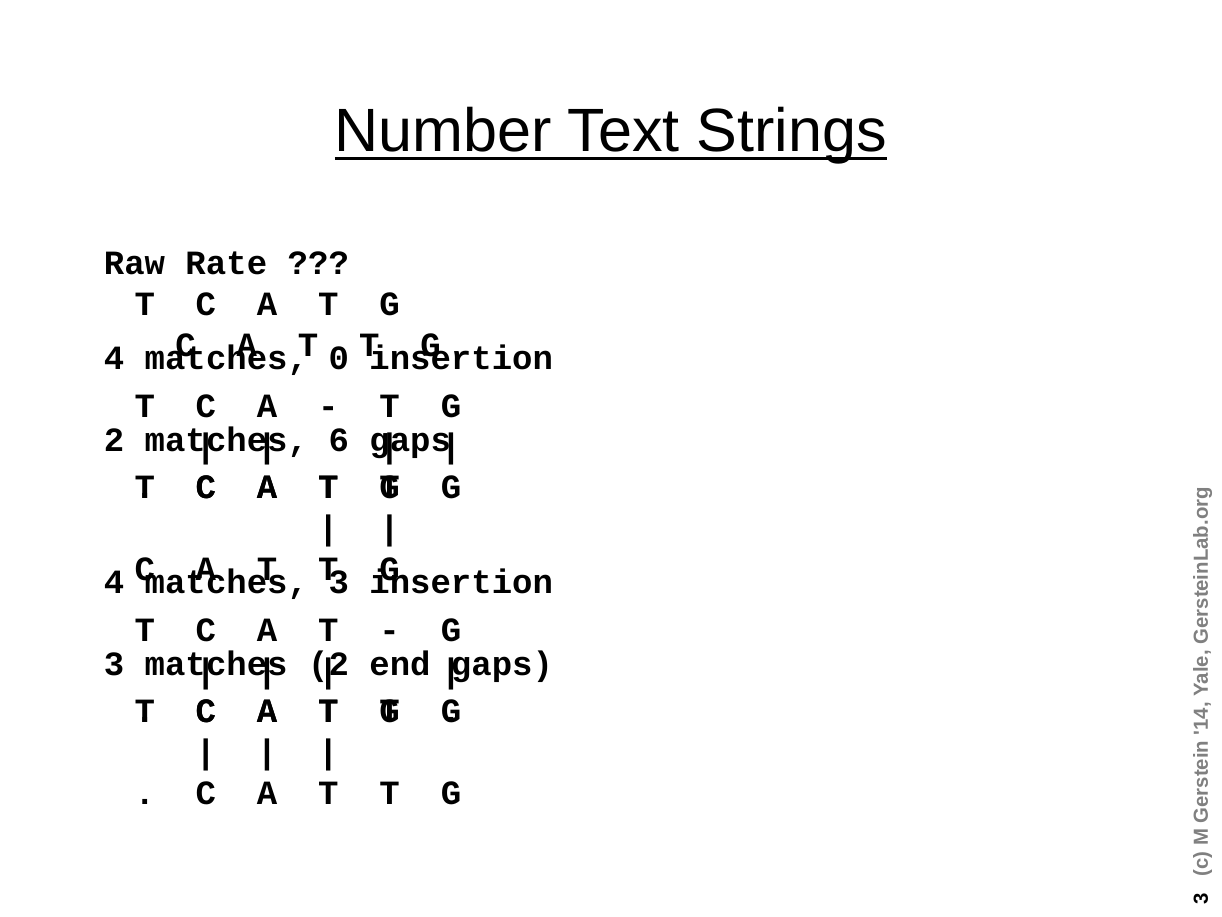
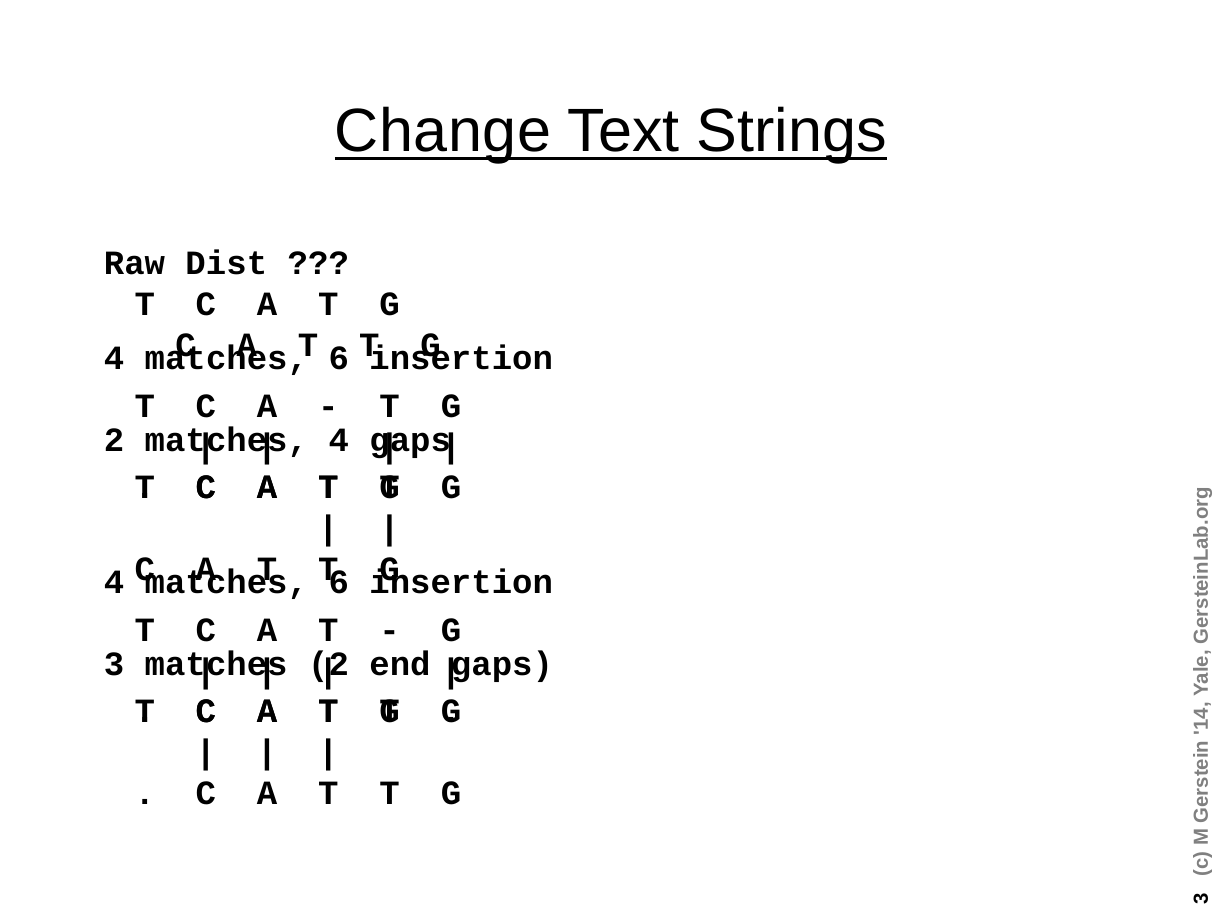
Number: Number -> Change (443, 132)
Rate: Rate -> Dist (226, 263)
0: 0 -> 6 (339, 358)
6: 6 -> 4 (339, 440)
3: 3 -> 6 (339, 582)
